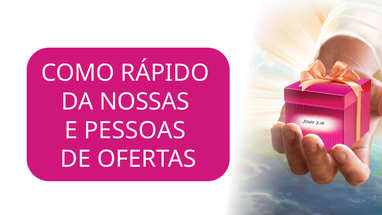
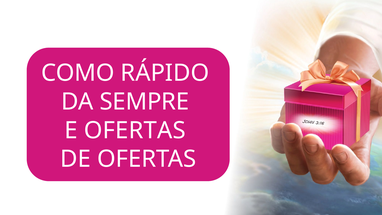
NOSSAS: NOSSAS -> SEMPRE (144, 102)
E PESSOAS: PESSOAS -> OFERTAS (135, 130)
